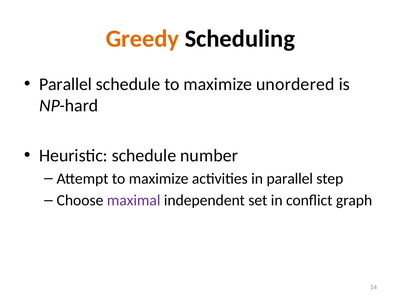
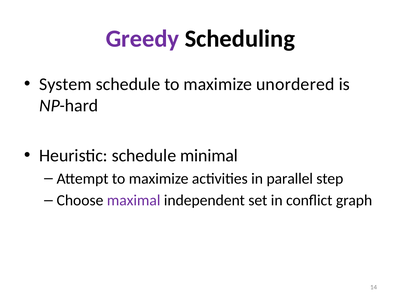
Greedy colour: orange -> purple (142, 39)
Parallel: Parallel -> System (65, 84)
number: number -> minimal (209, 155)
